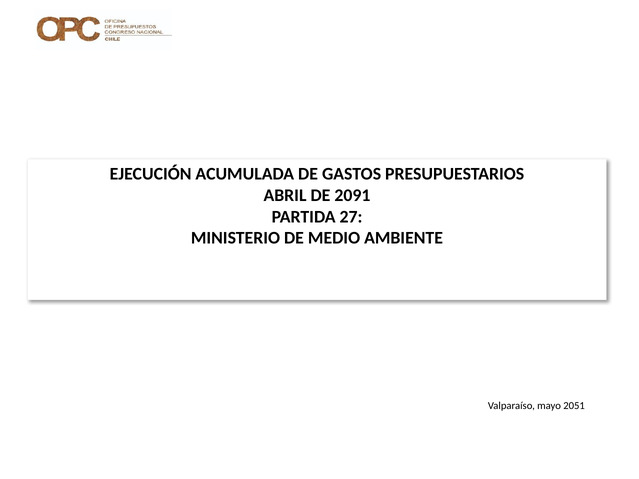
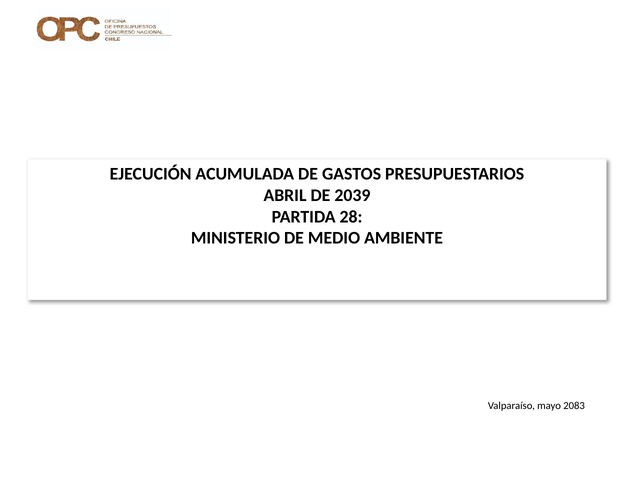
2091: 2091 -> 2039 (352, 195)
27: 27 -> 28 (351, 217)
2051: 2051 -> 2083 (574, 406)
